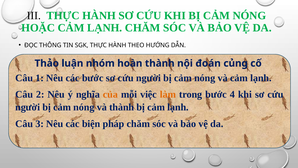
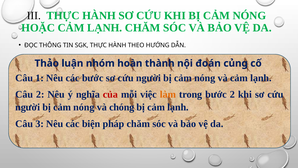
của colour: orange -> red (110, 94)
bước 4: 4 -> 2 (232, 94)
và thành: thành -> chóng (122, 107)
